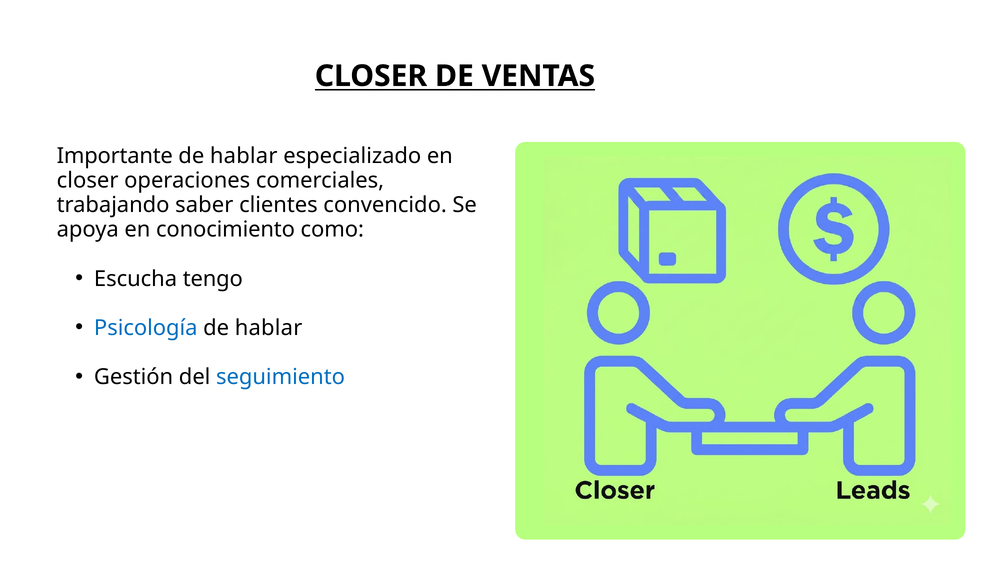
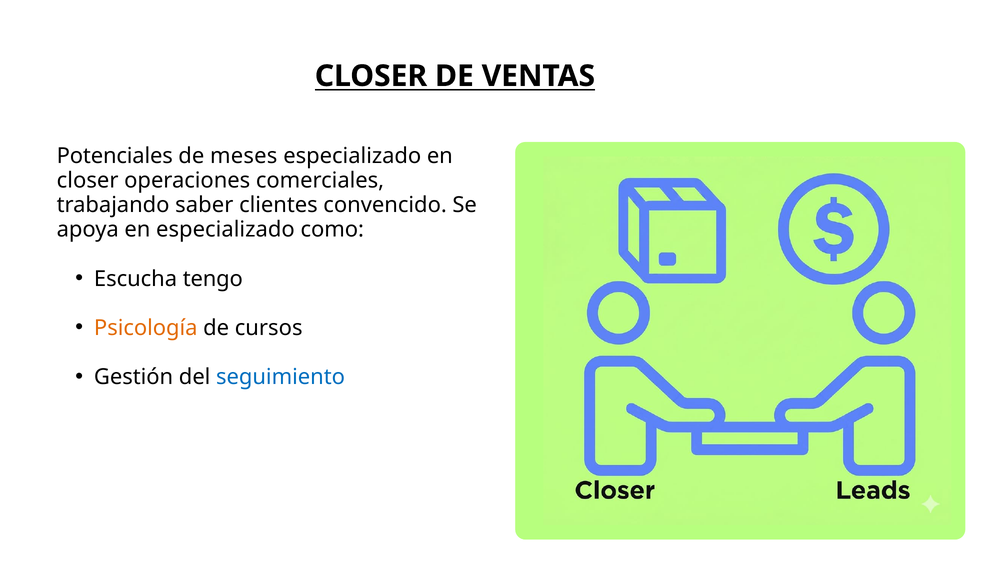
Importante: Importante -> Potenciales (115, 156)
hablar: hablar -> meses (244, 156)
en conocimiento: conocimiento -> especializado (225, 230)
Psicología colour: blue -> orange (146, 328)
hablar: hablar -> cursos (269, 328)
